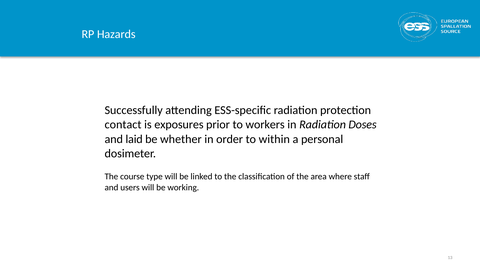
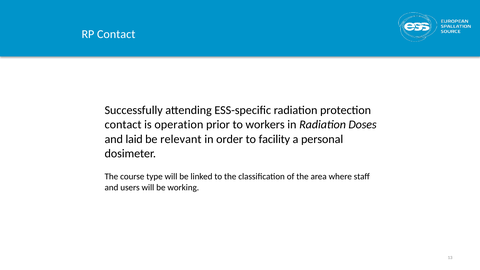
RP Hazards: Hazards -> Contact (116, 34)
exposures: exposures -> operation (179, 125)
whether: whether -> relevant (181, 139)
within: within -> facility (274, 139)
